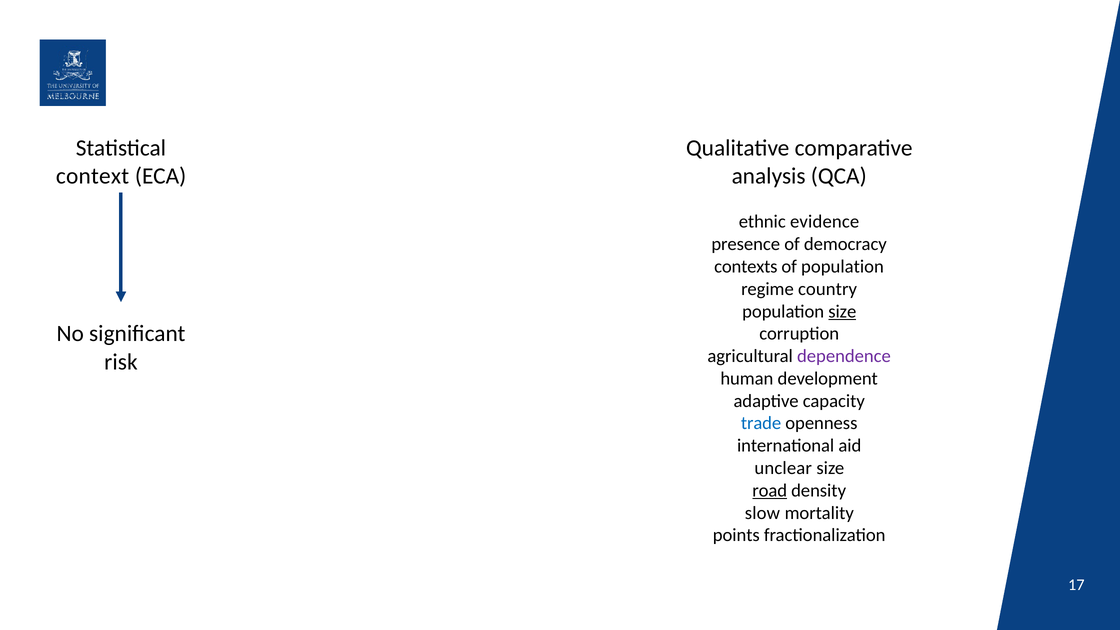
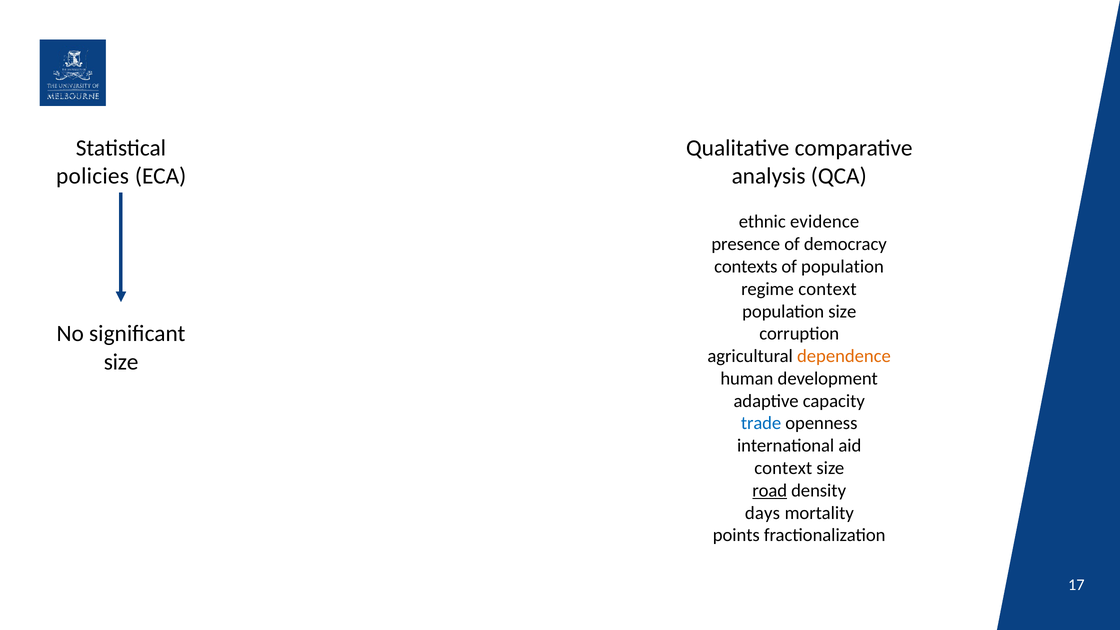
context: context -> policies (93, 176)
regime country: country -> context (827, 289)
size underline: present -> none (842, 311)
dependence colour: purple -> orange (844, 356)
risk: risk -> size (121, 362)
unclear: unclear -> context (783, 468)
slow: slow -> days (762, 513)
